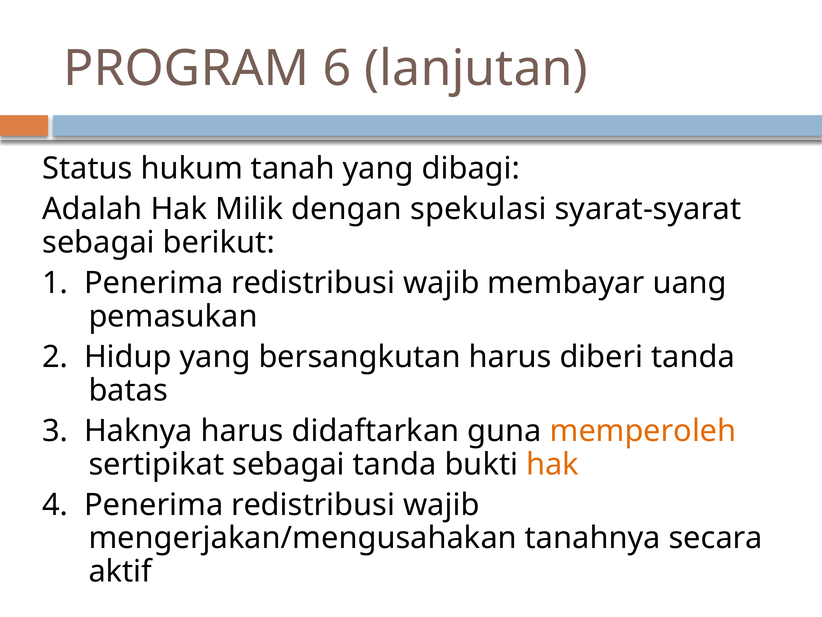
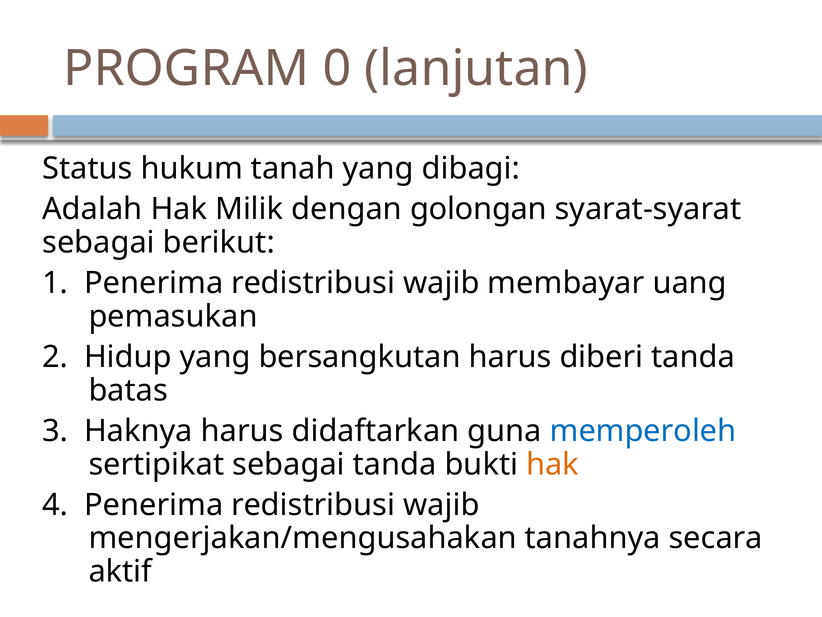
6: 6 -> 0 (337, 69)
spekulasi: spekulasi -> golongan (479, 209)
memperoleh colour: orange -> blue (643, 431)
